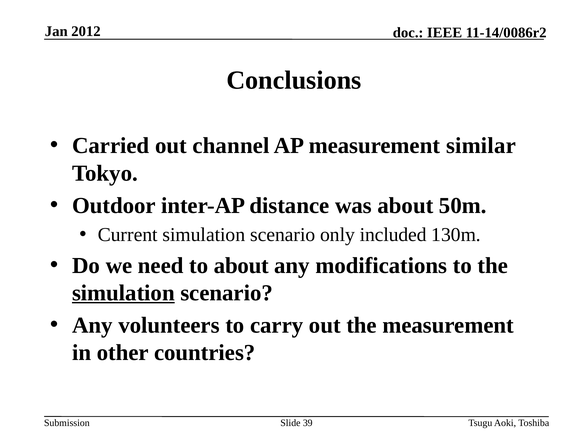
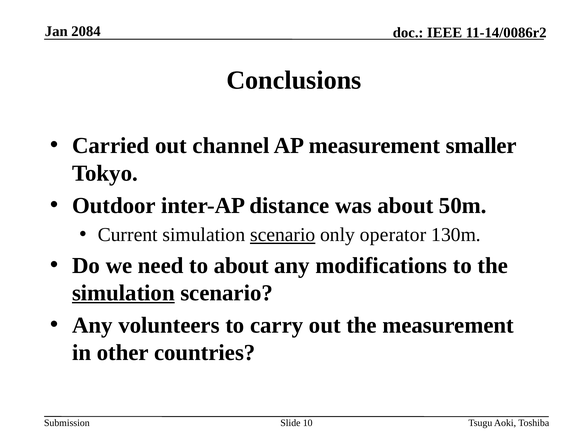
2012: 2012 -> 2084 (86, 31)
similar: similar -> smaller (481, 146)
scenario underline: none -> present (283, 235)
included: included -> operator (393, 235)
39: 39 -> 10 (308, 423)
